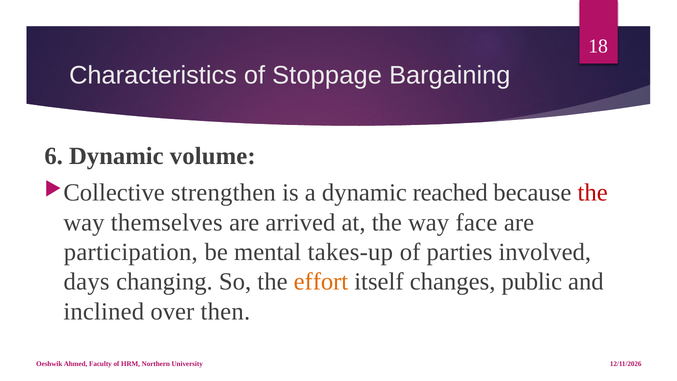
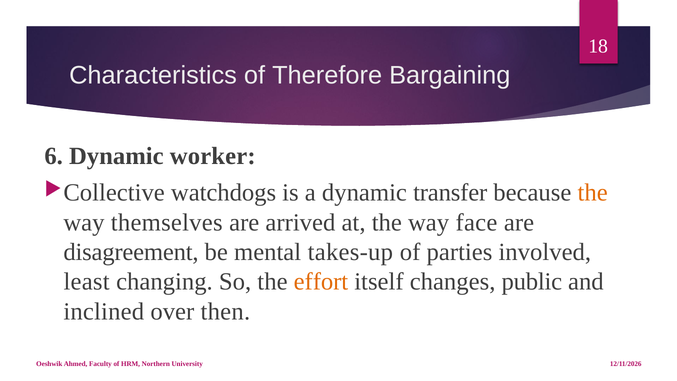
Stoppage: Stoppage -> Therefore (327, 75)
volume: volume -> worker (213, 156)
strengthen: strengthen -> watchdogs (224, 193)
reached: reached -> transfer (450, 193)
the colour: red -> orange (593, 193)
participation: participation -> disagreement (131, 252)
days: days -> least (87, 282)
